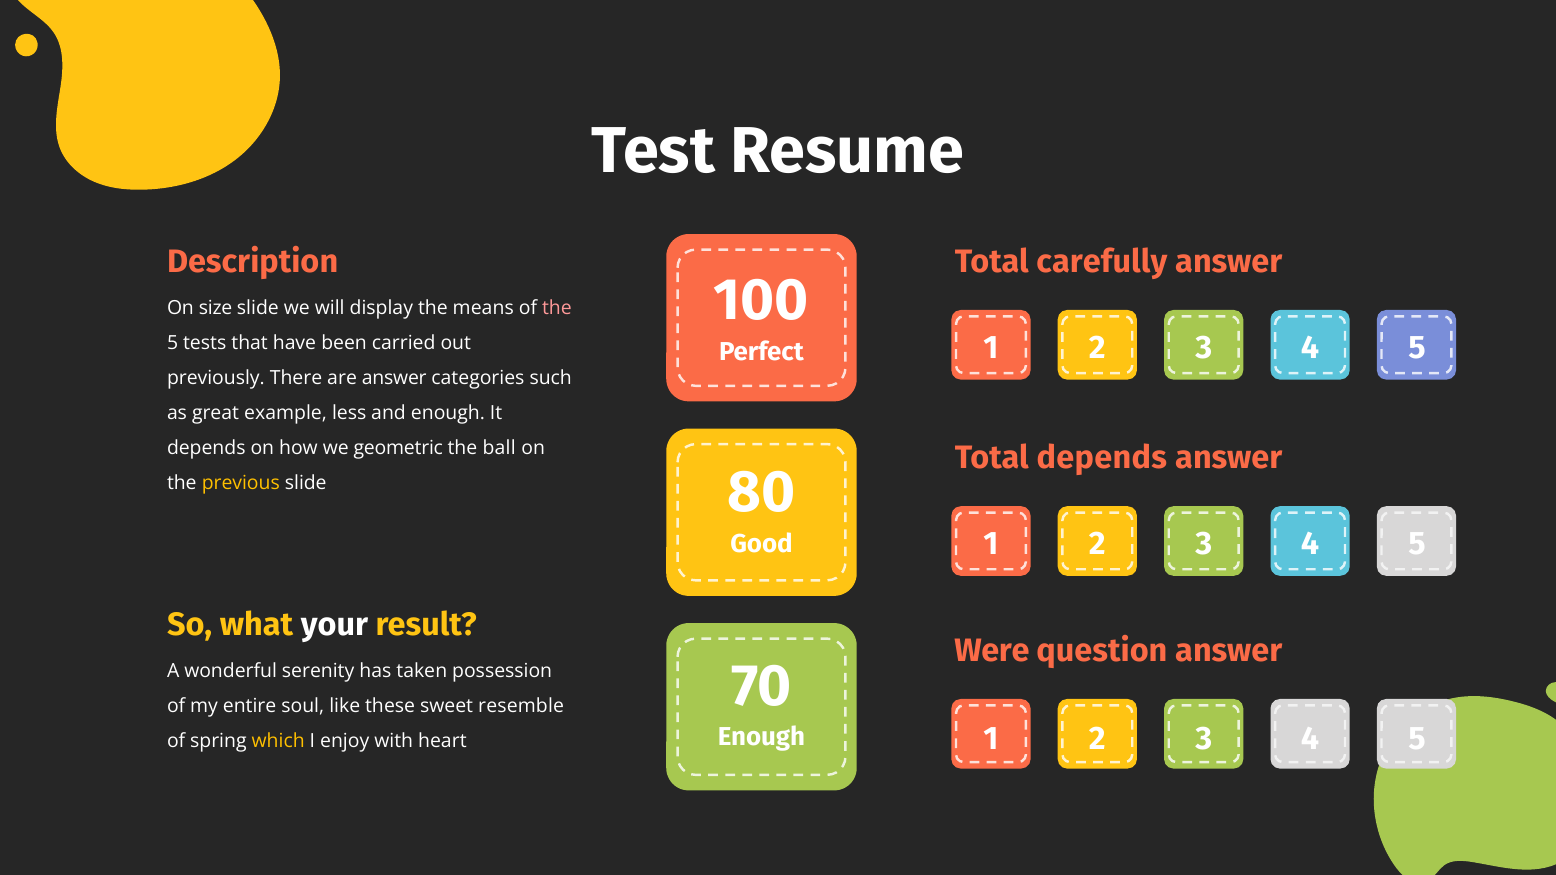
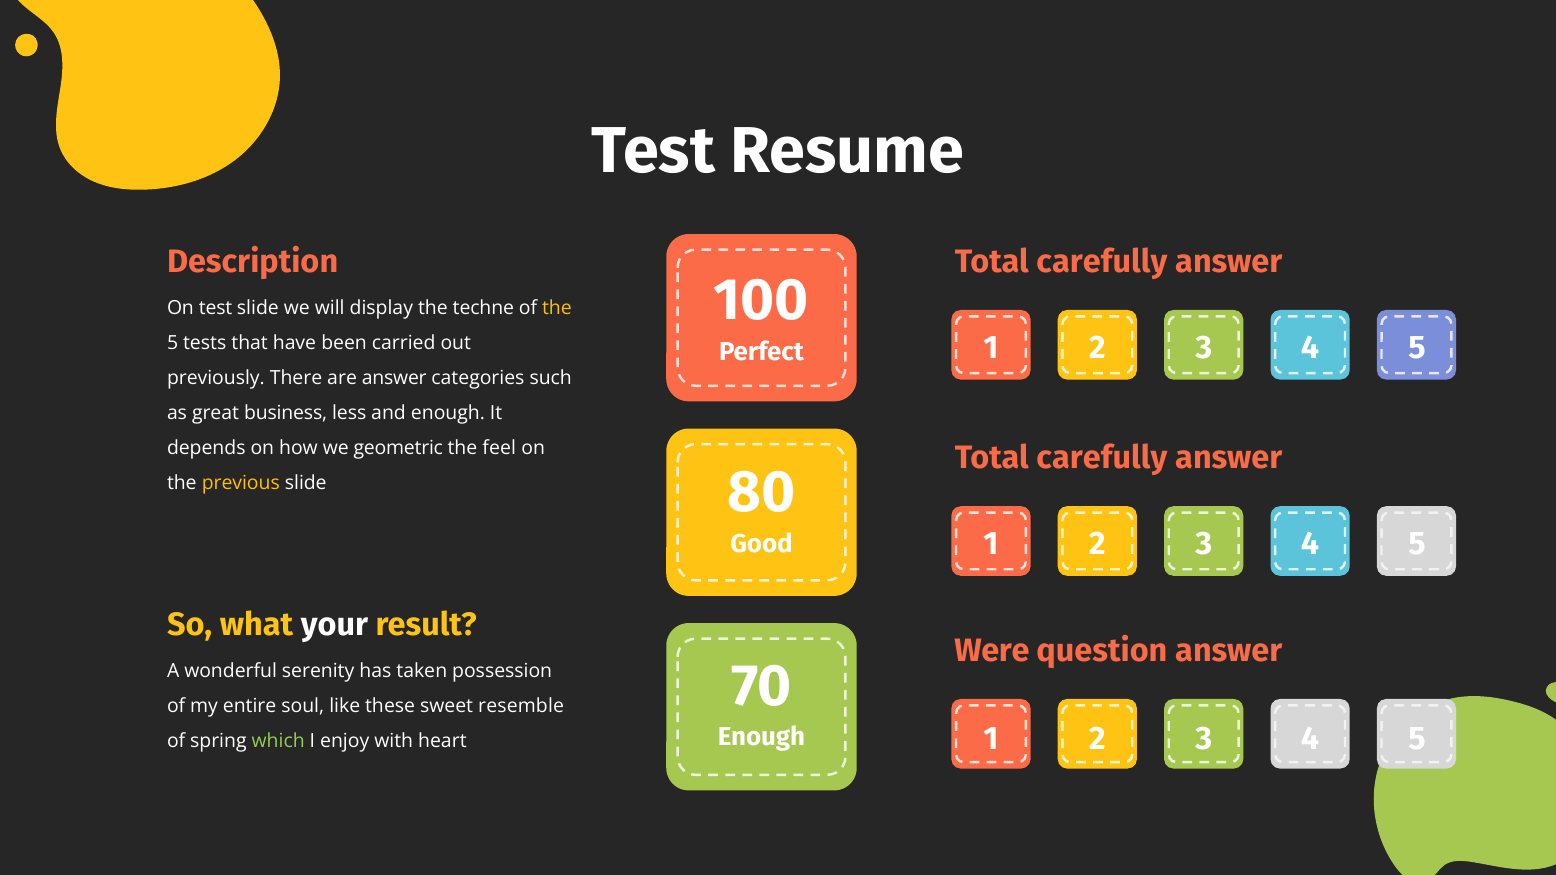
On size: size -> test (216, 308)
means: means -> techne (483, 308)
the colour: pink -> yellow (557, 308)
example: example -> business (286, 413)
ball: ball -> feel (499, 448)
depends: depends -> carefully (1102, 458)
which colour: yellow -> light green (278, 742)
